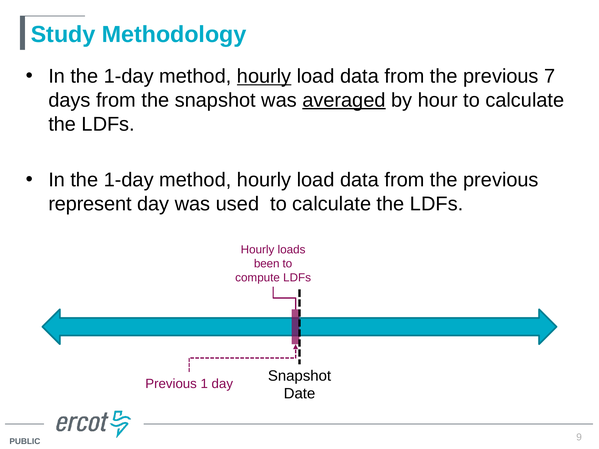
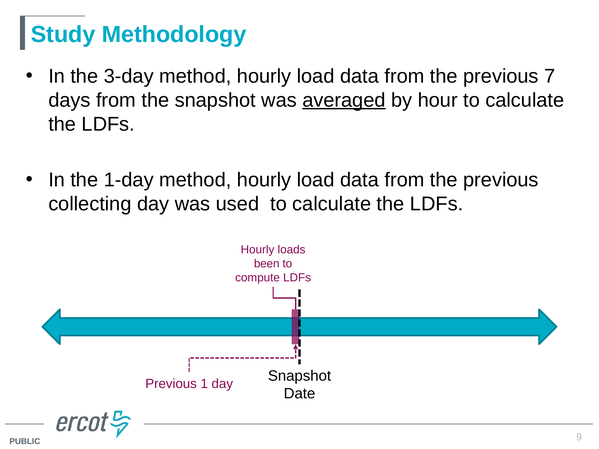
1-day: 1-day -> 3-day (129, 76)
hourly underline: present -> none (264, 76)
represent: represent -> collecting (90, 204)
